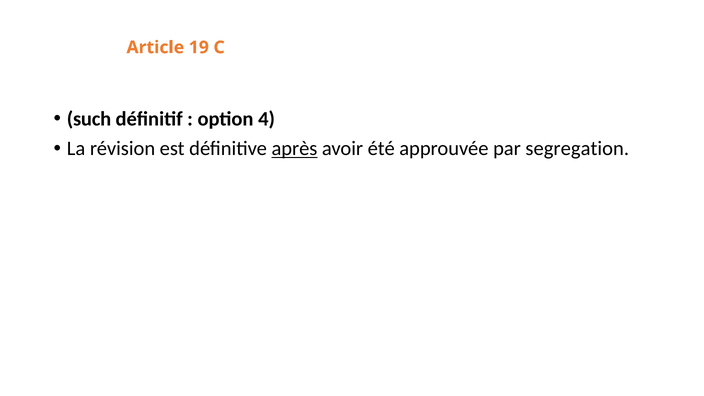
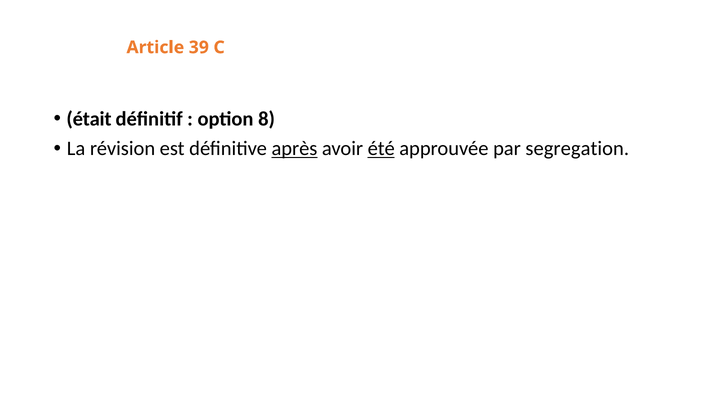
19: 19 -> 39 (199, 47)
such: such -> était (89, 119)
4: 4 -> 8 (267, 119)
été underline: none -> present (381, 149)
